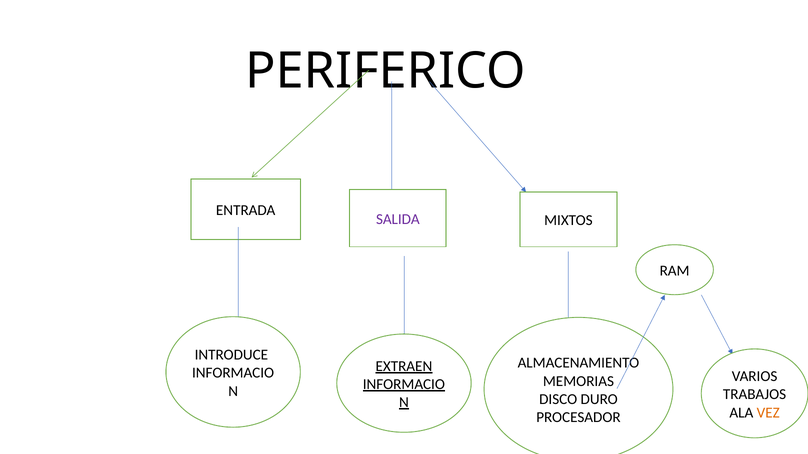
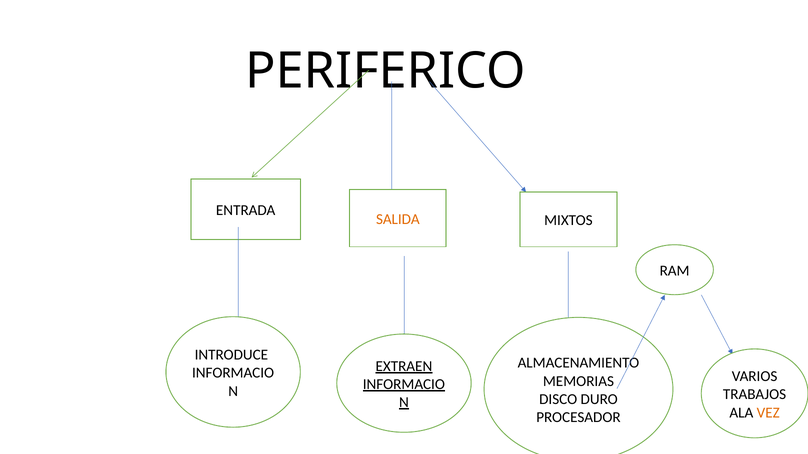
SALIDA colour: purple -> orange (398, 219)
